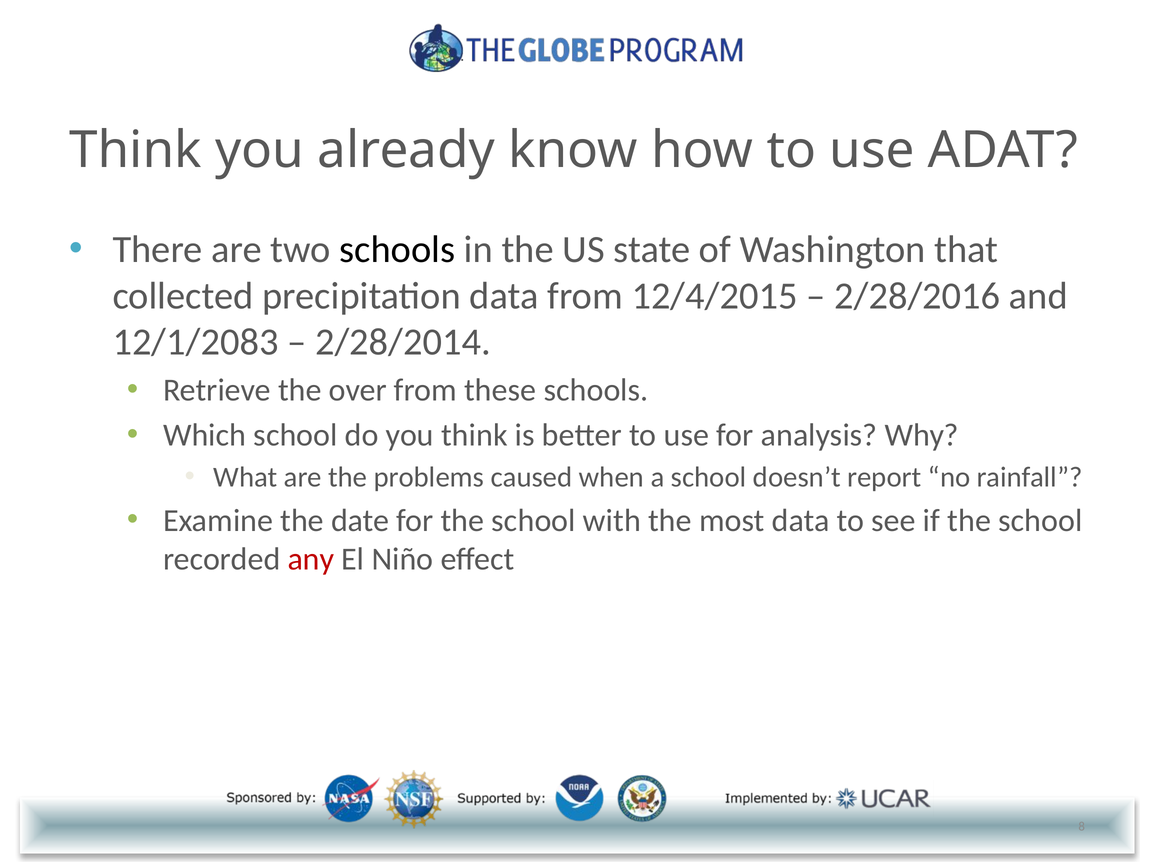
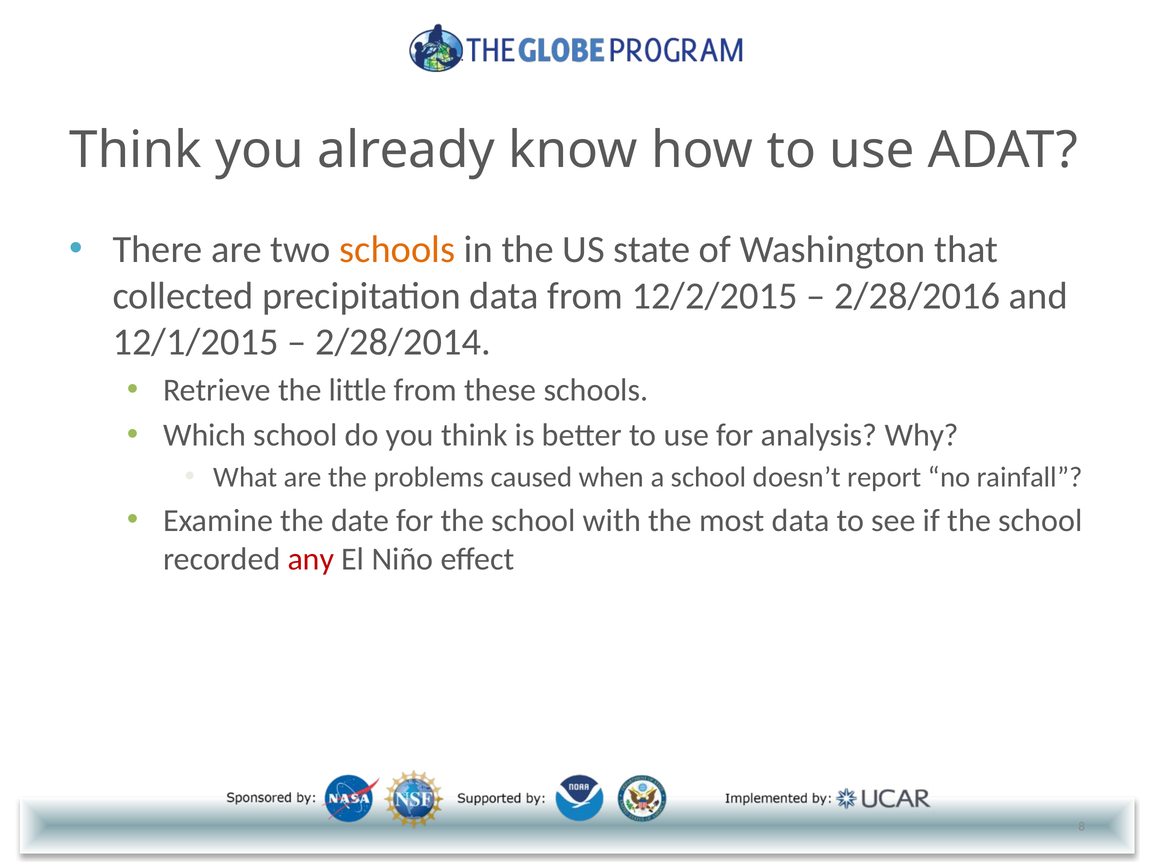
schools colour: black -> orange (397, 250)
12/4/2015: 12/4/2015 -> 12/2/2015 (715, 296)
12/1/2083: 12/1/2083 -> 12/1/2015 (196, 342)
over: over -> little (358, 390)
